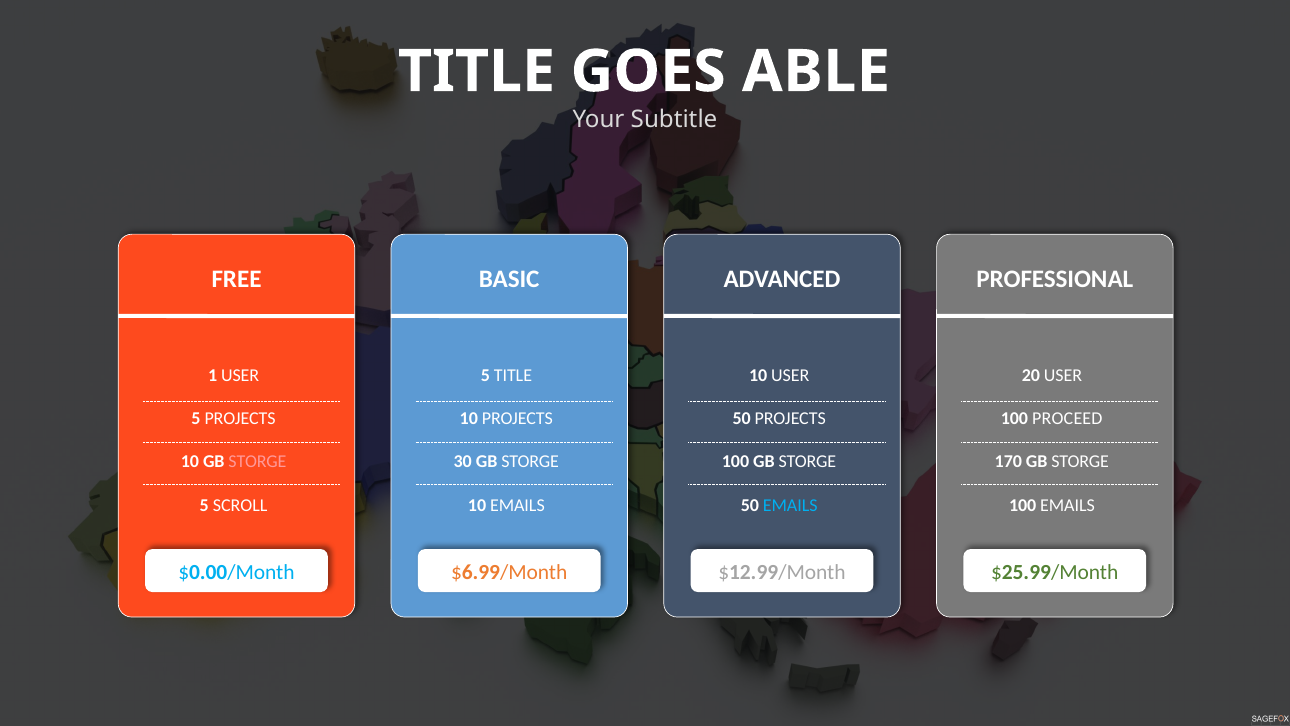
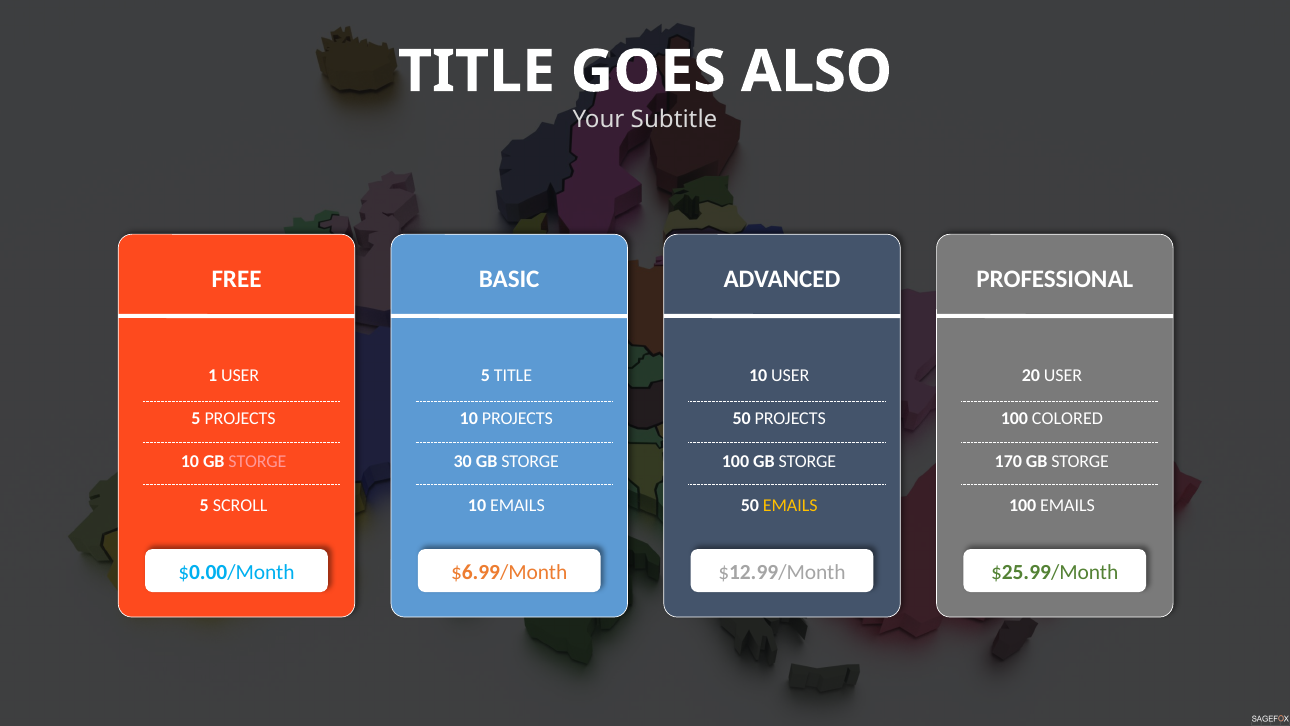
ABLE: ABLE -> ALSO (817, 72)
PROCEED: PROCEED -> COLORED (1067, 419)
EMAILS colour: light blue -> yellow (790, 505)
